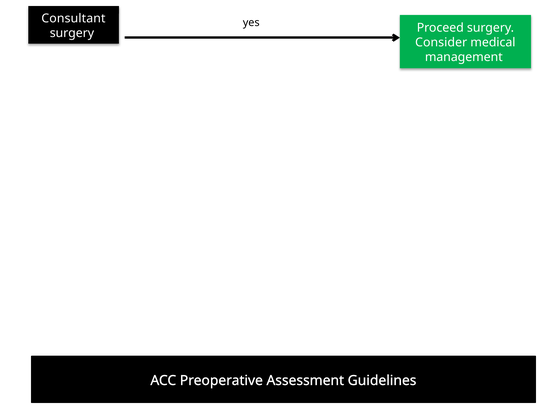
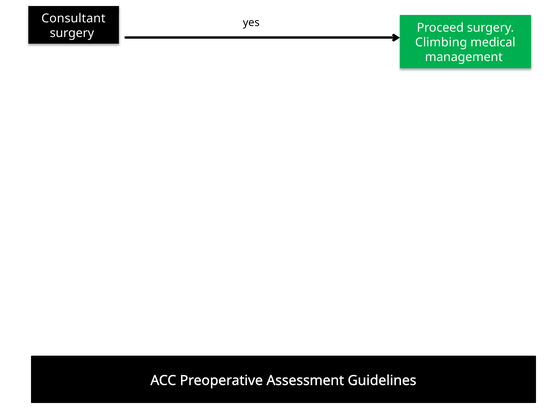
Consider: Consider -> Climbing (441, 42)
